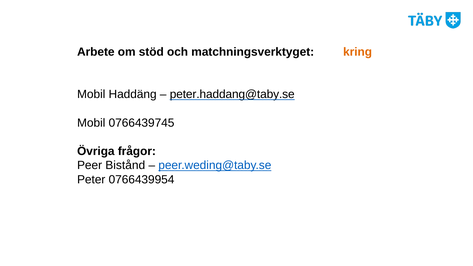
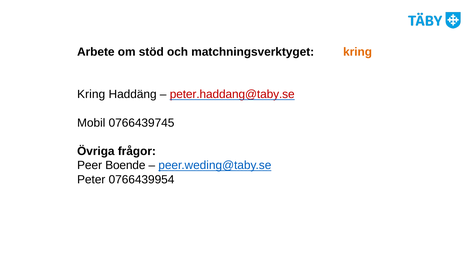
Mobil: Mobil -> Kring (91, 94)
peter.haddang@taby.se colour: black -> red (232, 94)
Bistånd: Bistånd -> Boende (125, 165)
